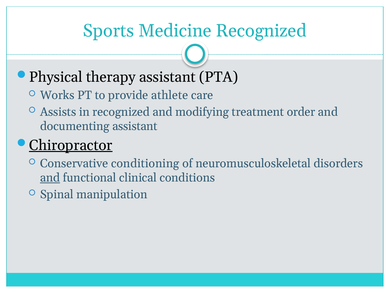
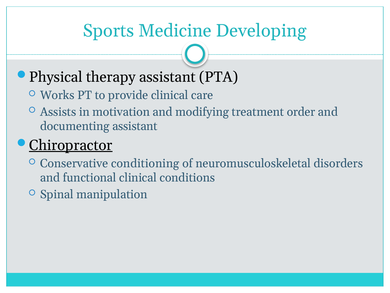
Medicine Recognized: Recognized -> Developing (261, 31)
provide athlete: athlete -> clinical (170, 95)
in recognized: recognized -> motivation (121, 112)
and underline: present -> none (50, 177)
